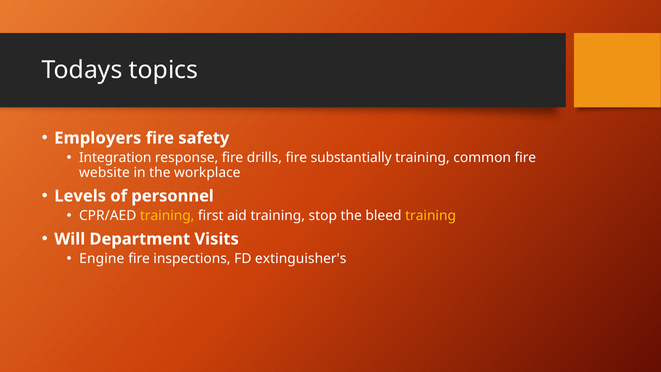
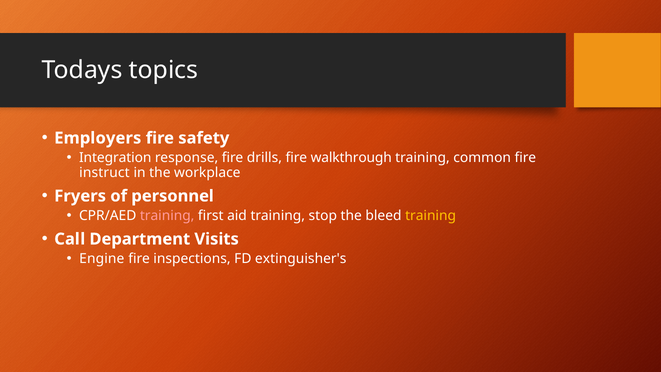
substantially: substantially -> walkthrough (351, 158)
website: website -> instruct (104, 173)
Levels: Levels -> Fryers (80, 196)
training colour: yellow -> pink (167, 216)
Will: Will -> Call (70, 239)
